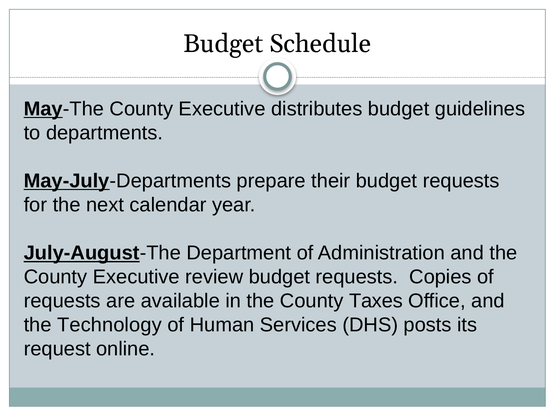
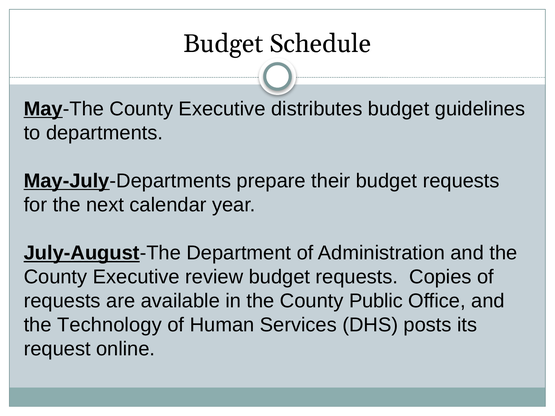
Taxes: Taxes -> Public (376, 301)
